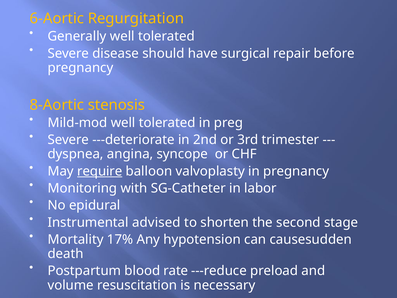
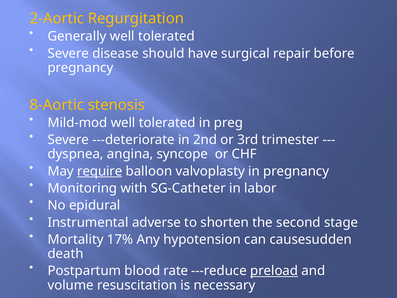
6-Aortic: 6-Aortic -> 2-Aortic (57, 19)
advised: advised -> adverse (156, 222)
preload underline: none -> present (274, 271)
